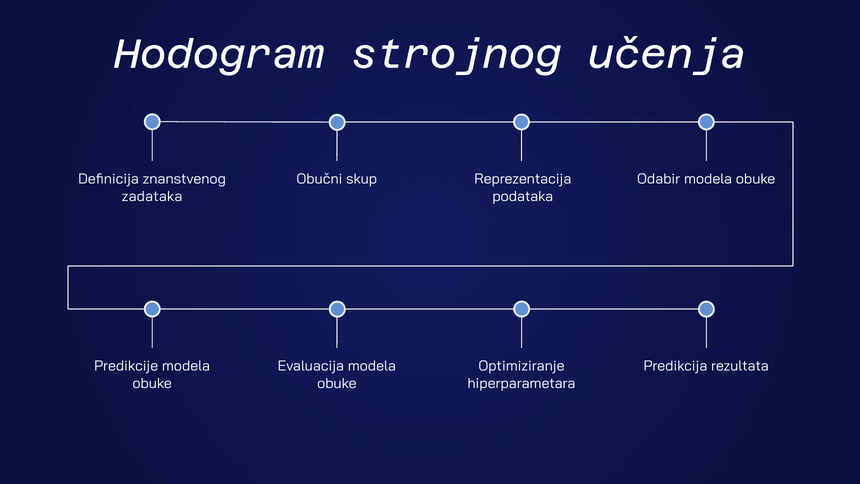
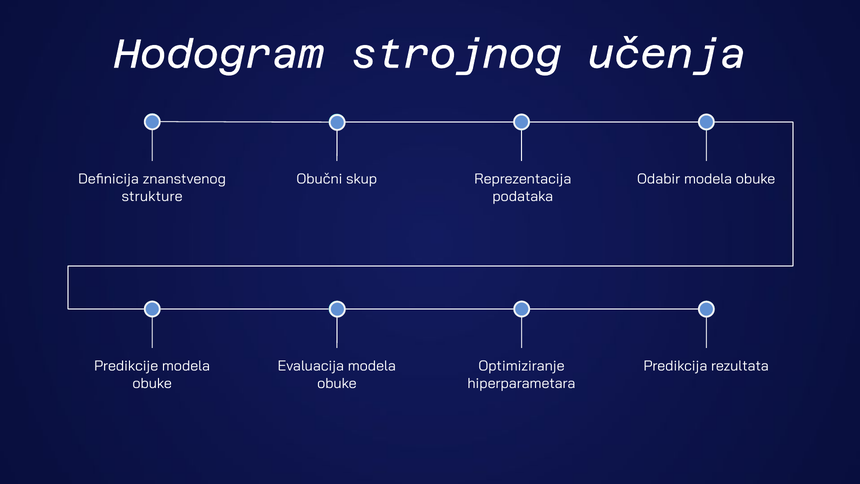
zadataka: zadataka -> strukture (152, 196)
